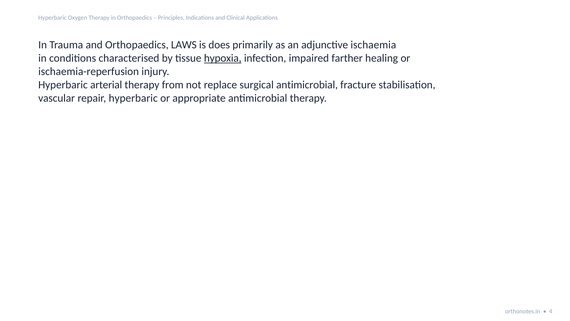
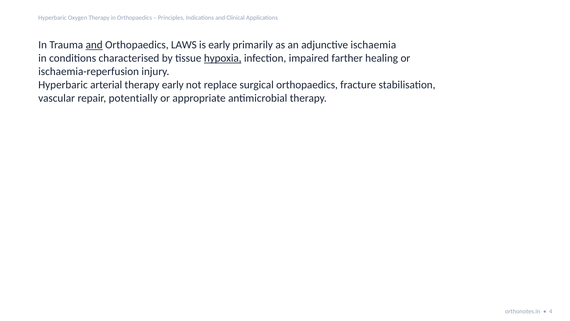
and underline: none -> present (94, 45)
is does: does -> early (219, 45)
therapy from: from -> early (173, 85)
surgical antimicrobial: antimicrobial -> orthopaedics (307, 85)
repair hyperbaric: hyperbaric -> potentially (133, 98)
